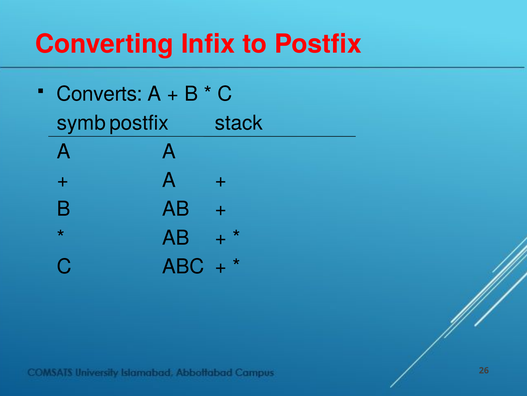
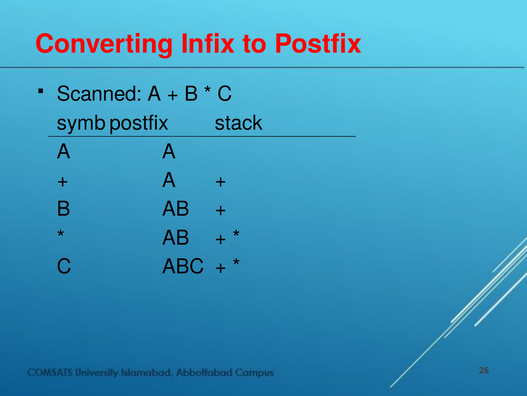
Converts: Converts -> Scanned (100, 94)
